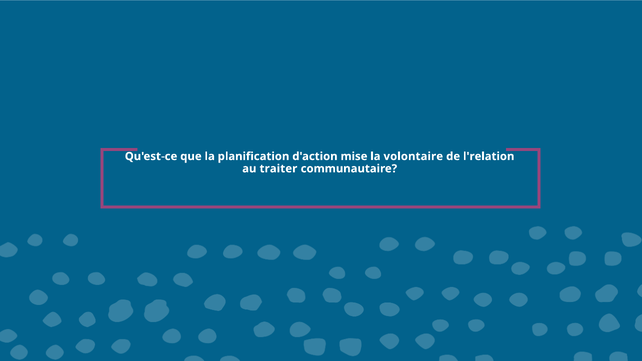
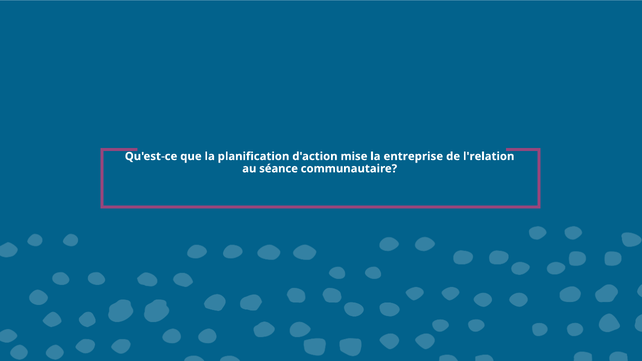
volontaire: volontaire -> entreprise (413, 156)
traiter: traiter -> séance (279, 169)
